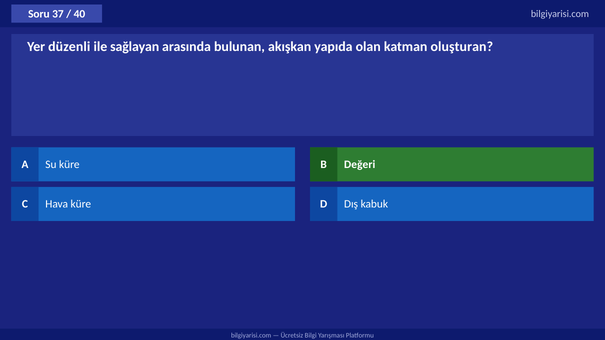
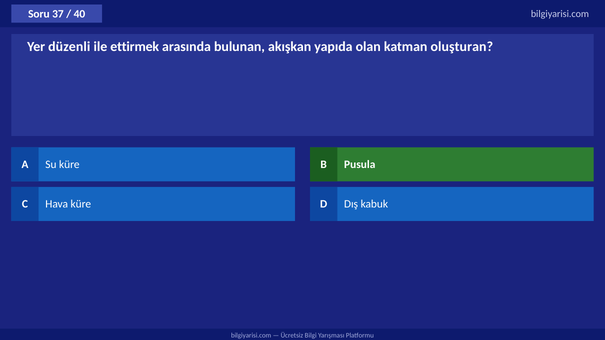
sağlayan: sağlayan -> ettirmek (135, 47)
Değeri: Değeri -> Pusula (360, 165)
